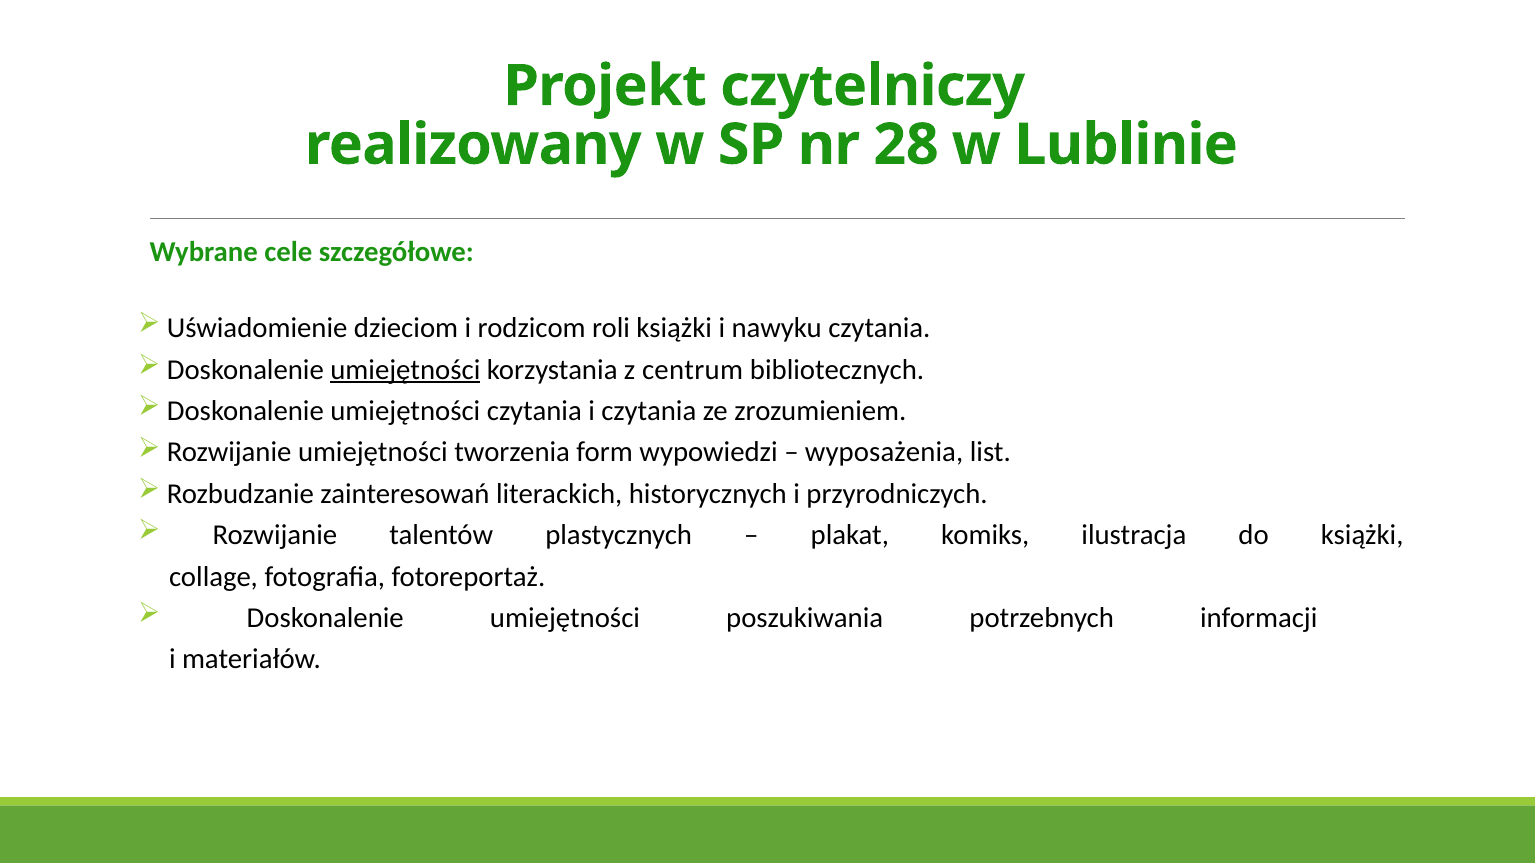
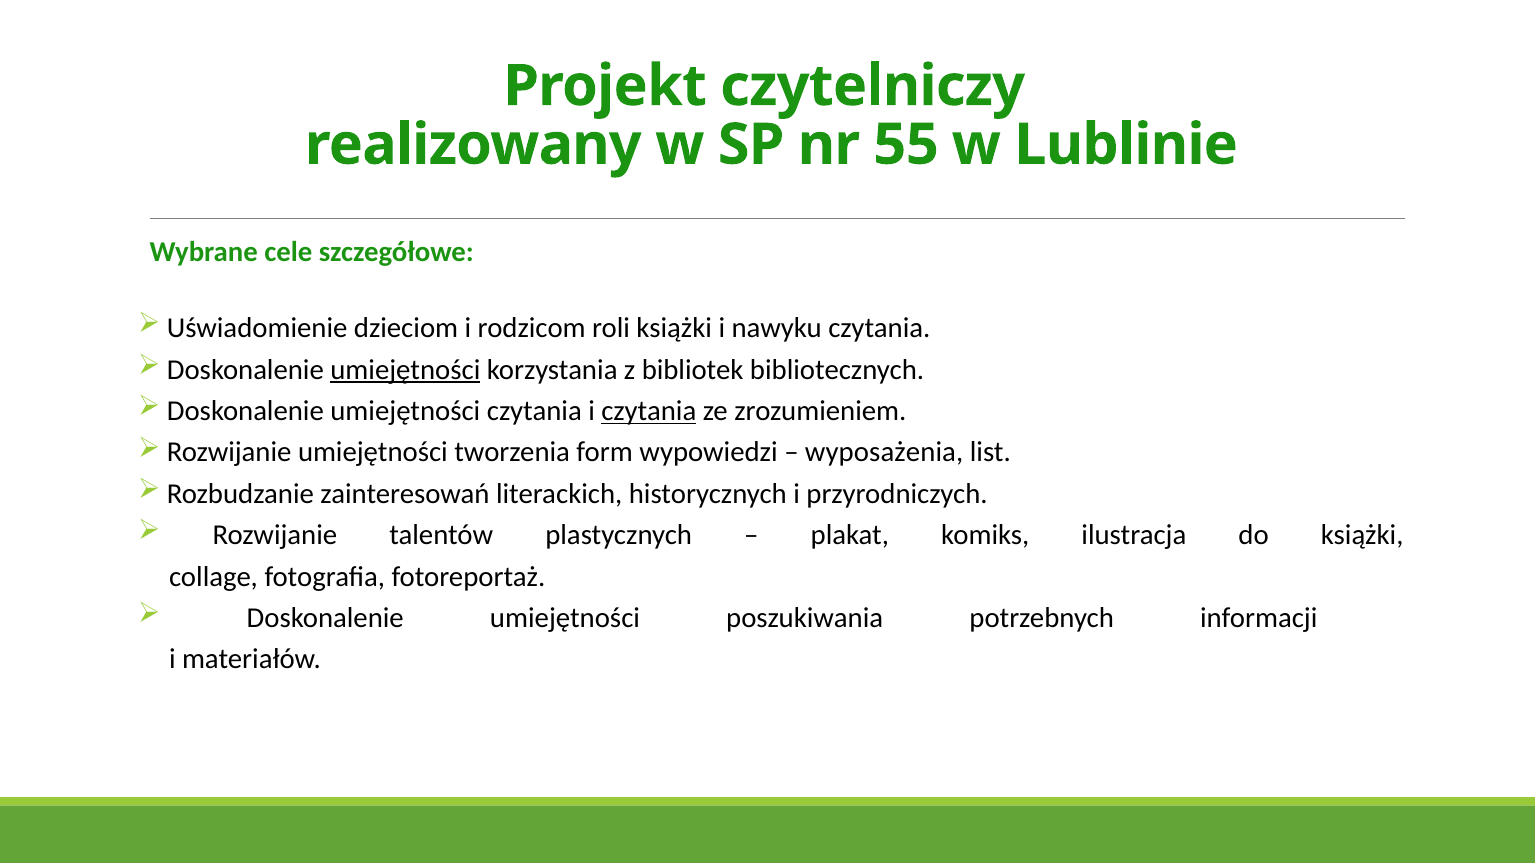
28: 28 -> 55 (906, 145)
centrum: centrum -> bibliotek (693, 370)
czytania underline: none -> present (649, 411)
